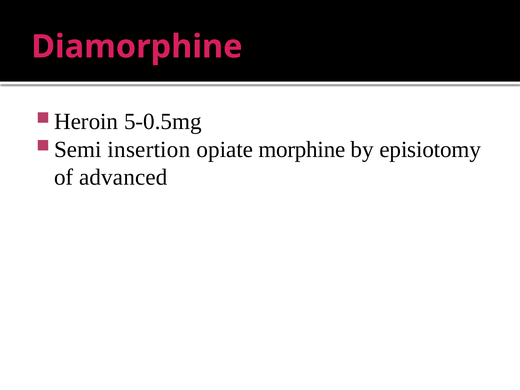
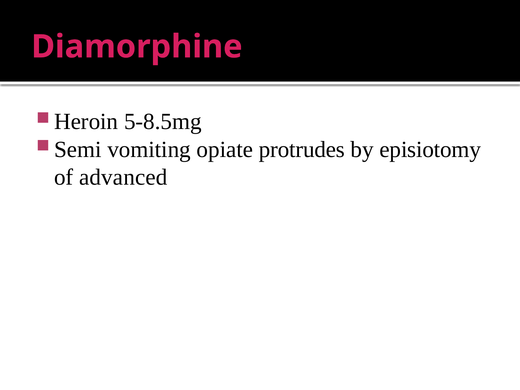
5-0.5mg: 5-0.5mg -> 5-8.5mg (163, 122)
insertion: insertion -> vomiting (149, 149)
morphine: morphine -> protrudes (302, 149)
